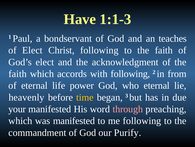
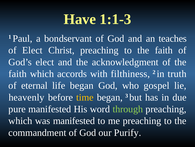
Christ following: following -> preaching (99, 50)
with following: following -> filthiness (130, 73)
from: from -> truth (177, 73)
life power: power -> began (82, 85)
who eternal: eternal -> gospel (157, 85)
your: your -> pure (17, 109)
through colour: pink -> light green (128, 109)
me following: following -> preaching (142, 120)
